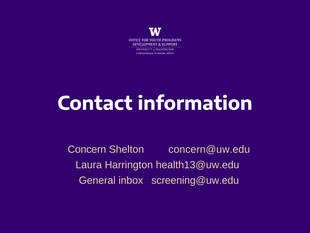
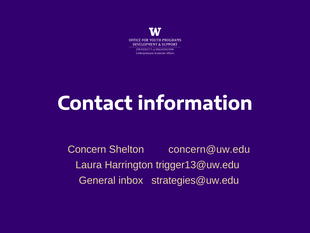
health13@uw.edu: health13@uw.edu -> trigger13@uw.edu (198, 165)
screening@uw.edu: screening@uw.edu -> strategies@uw.edu (195, 180)
